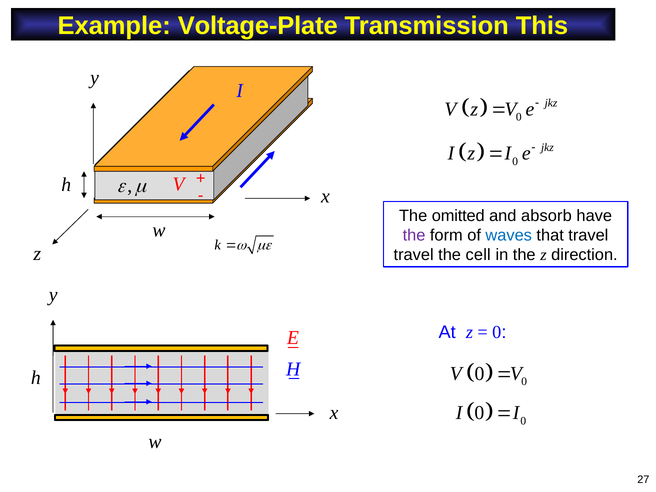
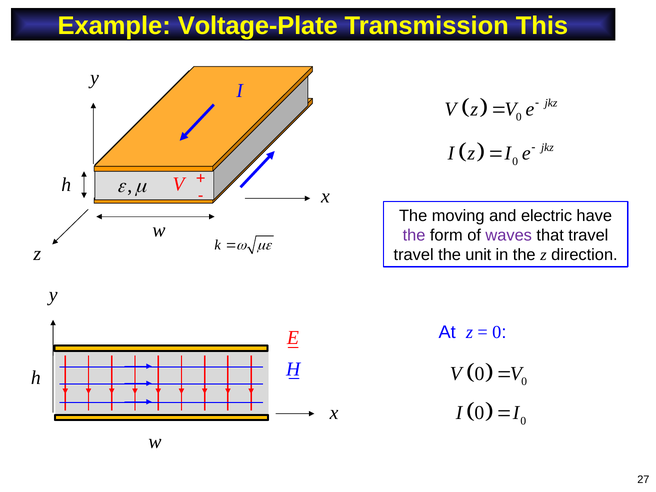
omitted: omitted -> moving (458, 216)
absorb: absorb -> electric (547, 216)
waves colour: blue -> purple (509, 235)
cell: cell -> unit (478, 255)
